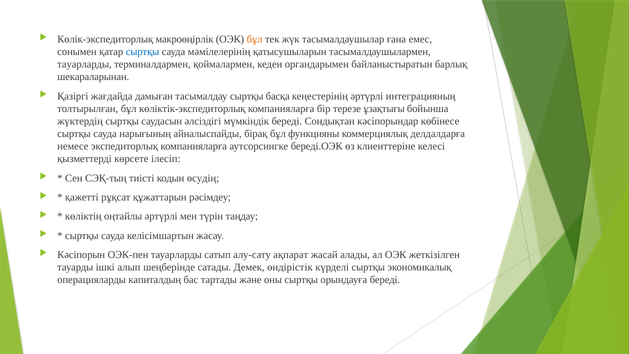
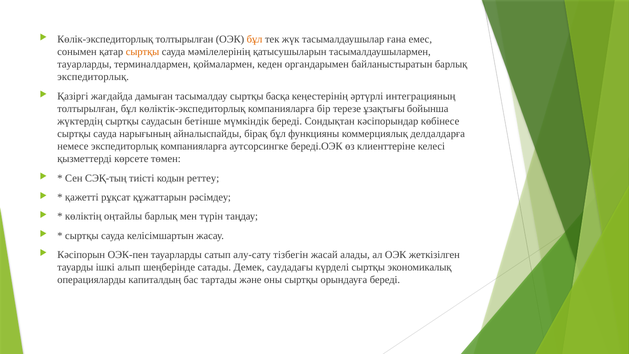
Көлік-экспедиторлық макроөңірлік: макроөңірлік -> толтырылған (184, 39)
сыртқы colour: blue -> orange (143, 52)
шекараларынан: шекараларынан -> экспедиторлық (93, 77)
әлсіздігі: әлсіздігі -> бетінше (203, 121)
ілесіп: ілесіп -> төмен (166, 159)
өсудің: өсудің -> реттеу (203, 178)
оңтайлы әртүрлі: әртүрлі -> барлық (161, 216)
ақпарат: ақпарат -> тізбегін (291, 255)
өндірістік: өндірістік -> саудадағы (290, 267)
